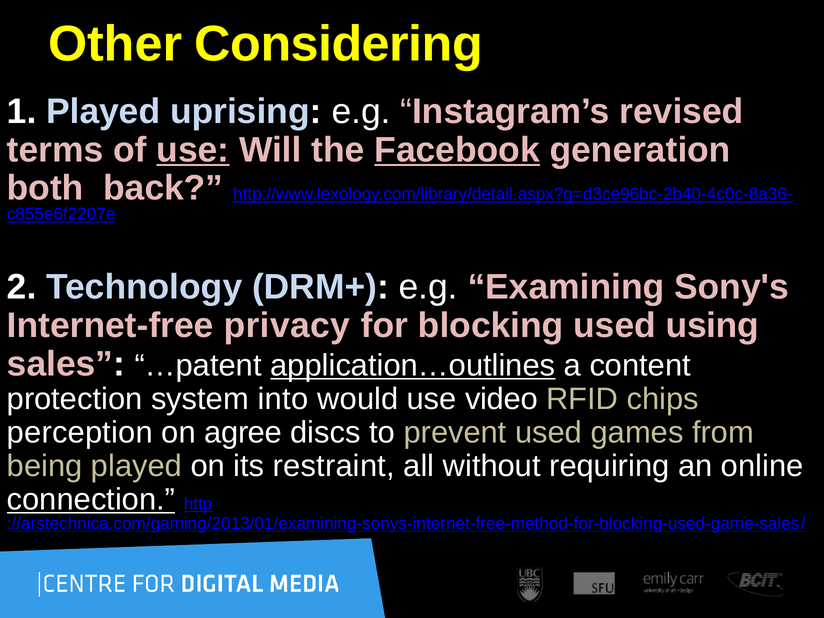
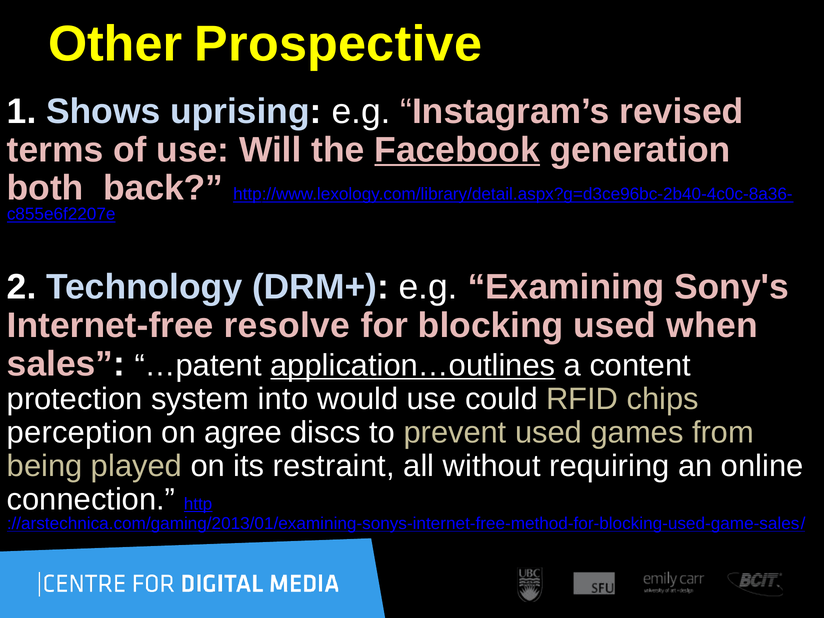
Considering: Considering -> Prospective (338, 44)
1 Played: Played -> Shows (103, 112)
use underline: present -> none (193, 150)
privacy: privacy -> resolve (287, 326)
using: using -> when (712, 326)
video: video -> could (501, 399)
connection underline: present -> none (91, 499)
